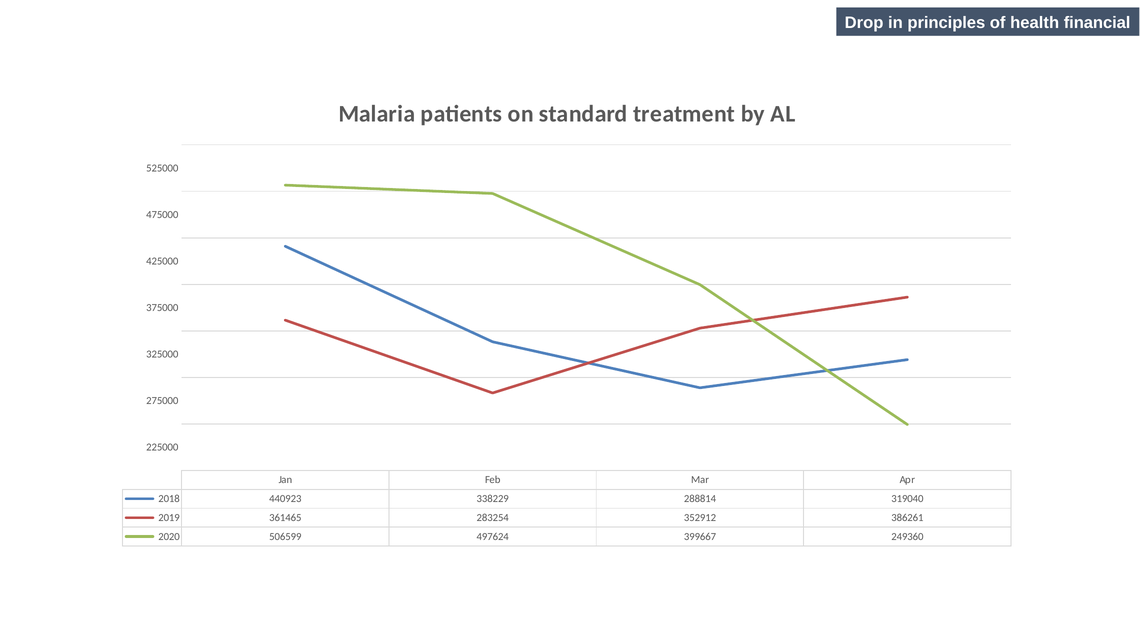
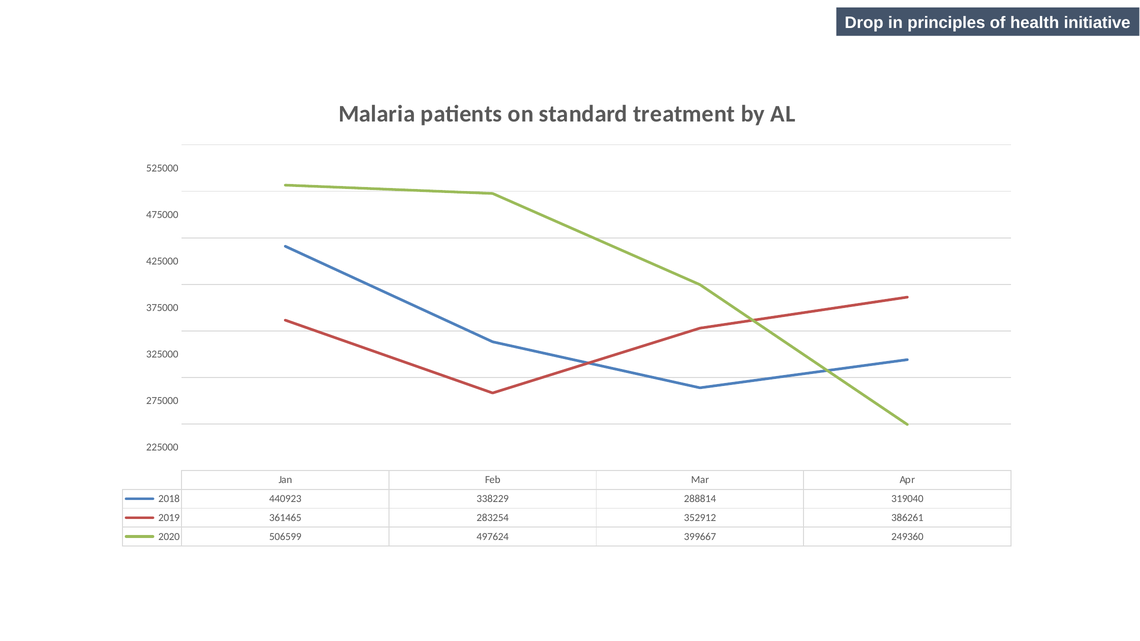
financial: financial -> initiative (1097, 23)
